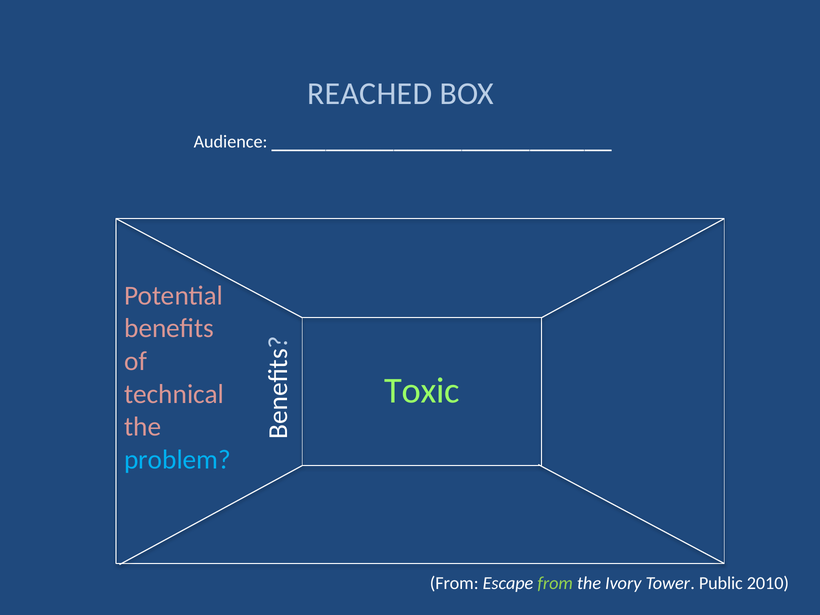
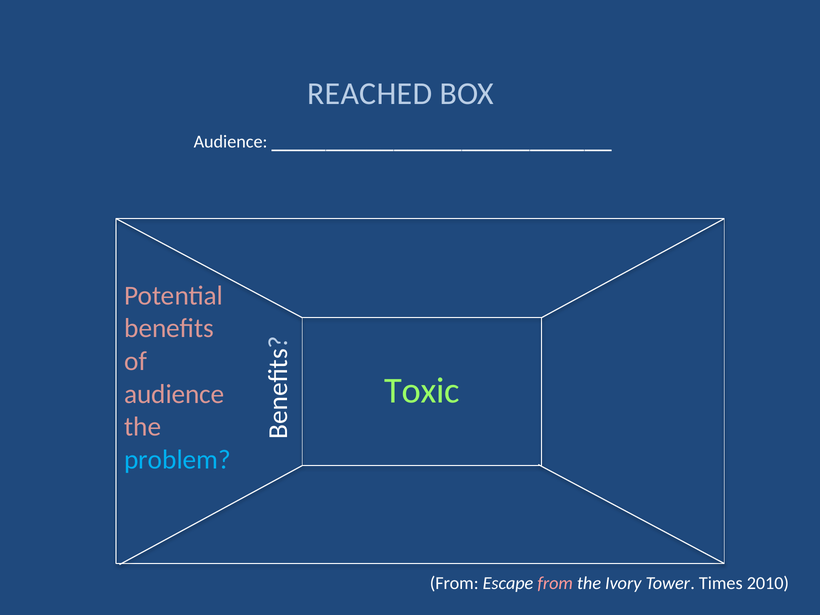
technical: technical -> audience (174, 394)
from colour: light green -> pink (555, 583)
Public: Public -> Times (721, 583)
